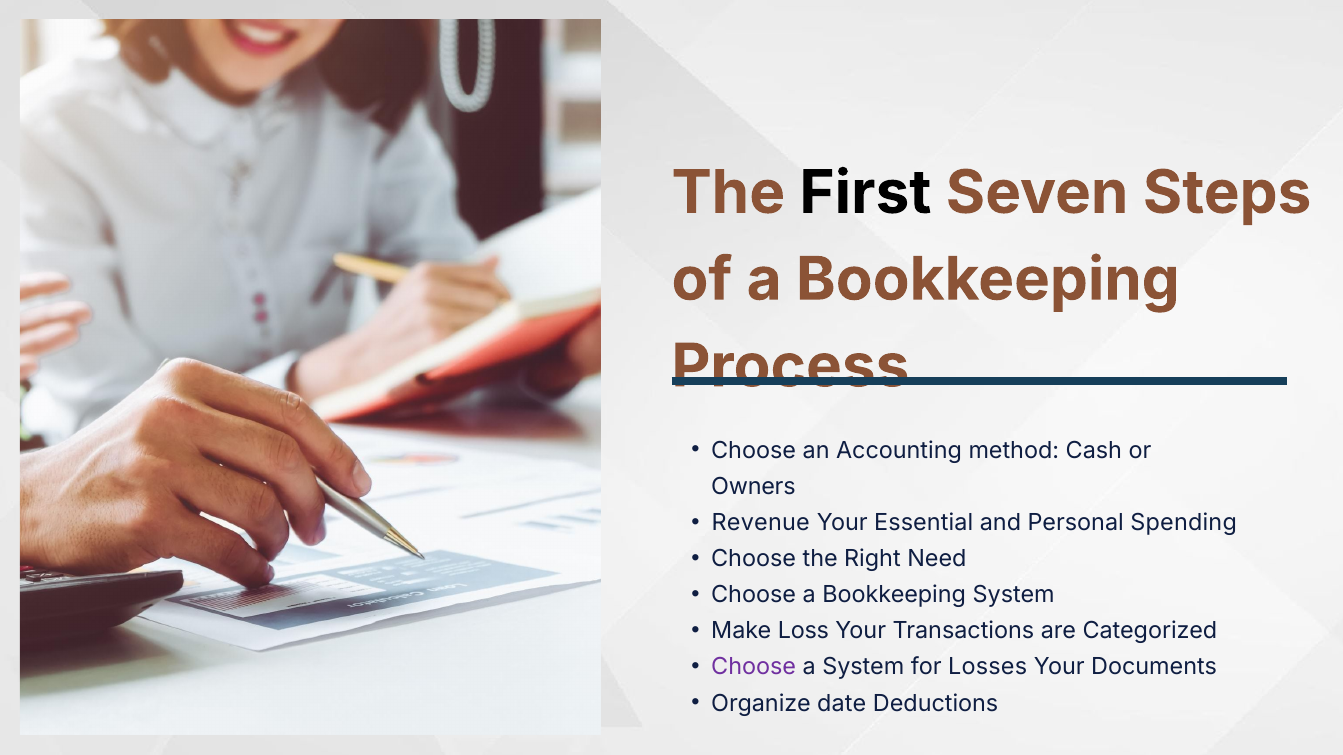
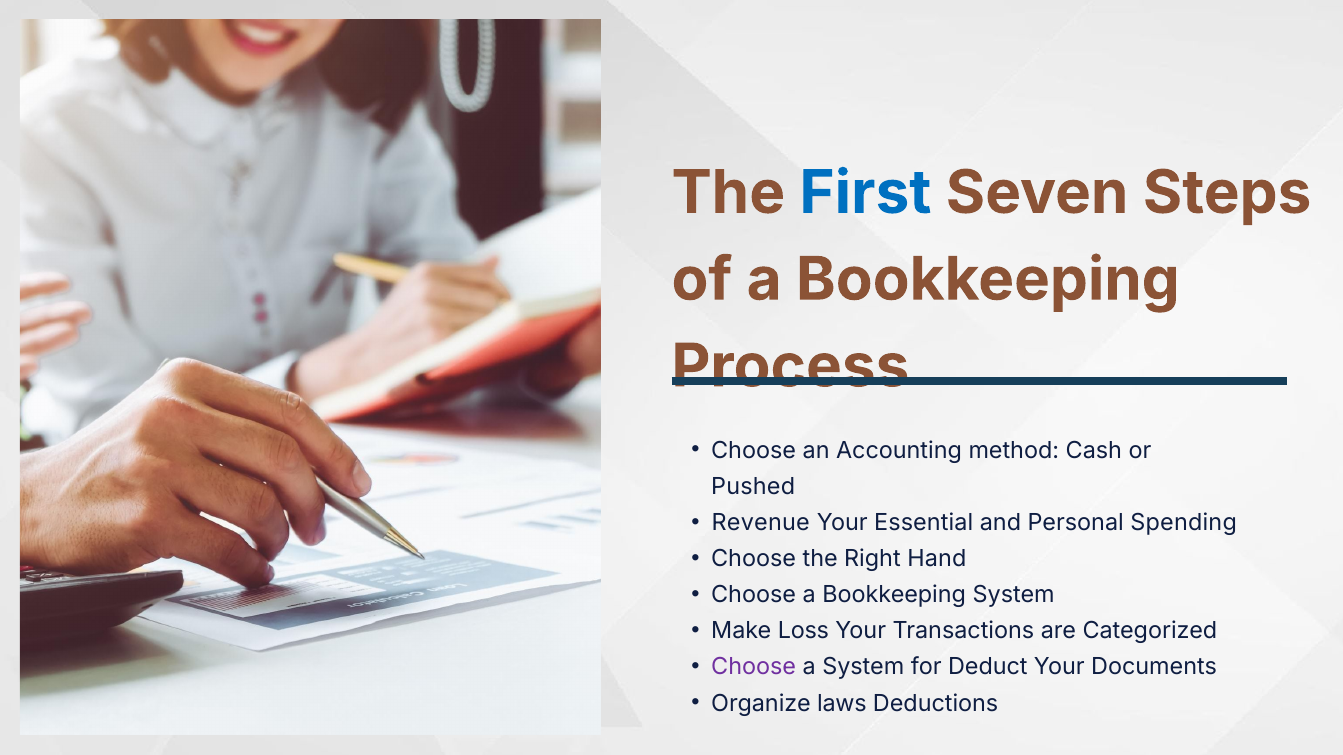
First colour: black -> blue (865, 193)
Owners: Owners -> Pushed (753, 487)
Need: Need -> Hand (937, 559)
Losses: Losses -> Deduct (988, 668)
date: date -> laws (842, 704)
